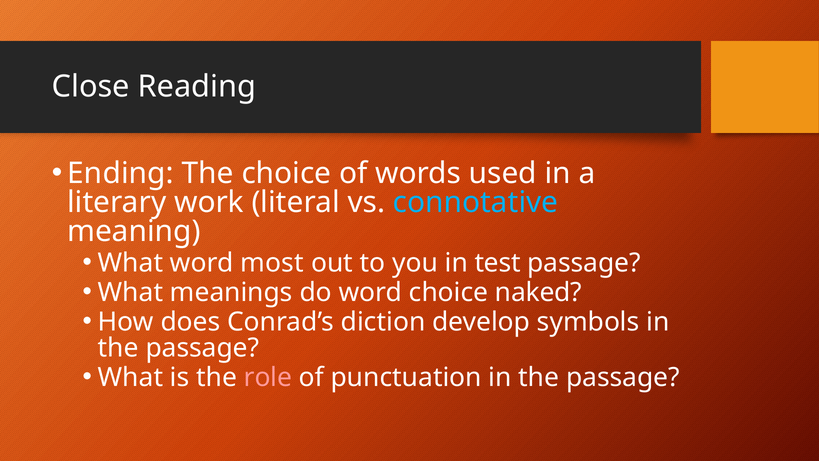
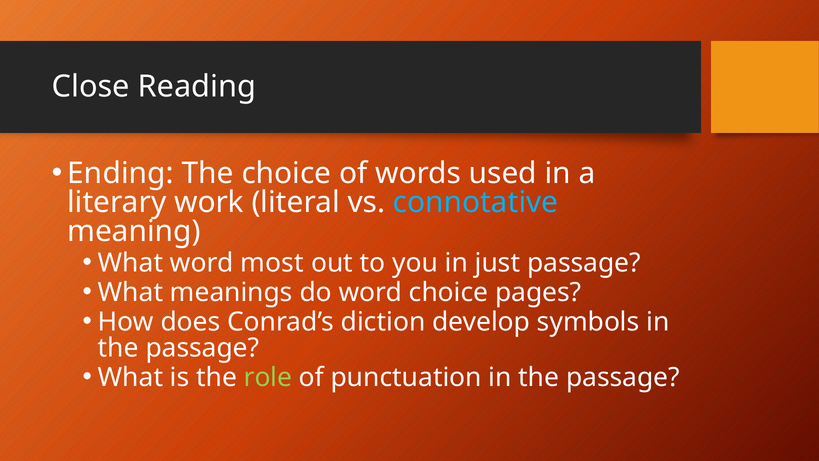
test: test -> just (498, 263)
naked: naked -> pages (538, 292)
role colour: pink -> light green (268, 377)
